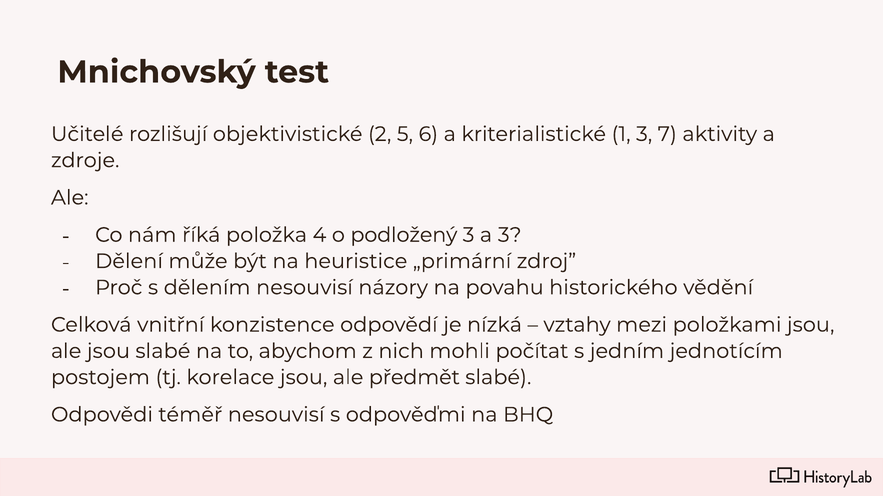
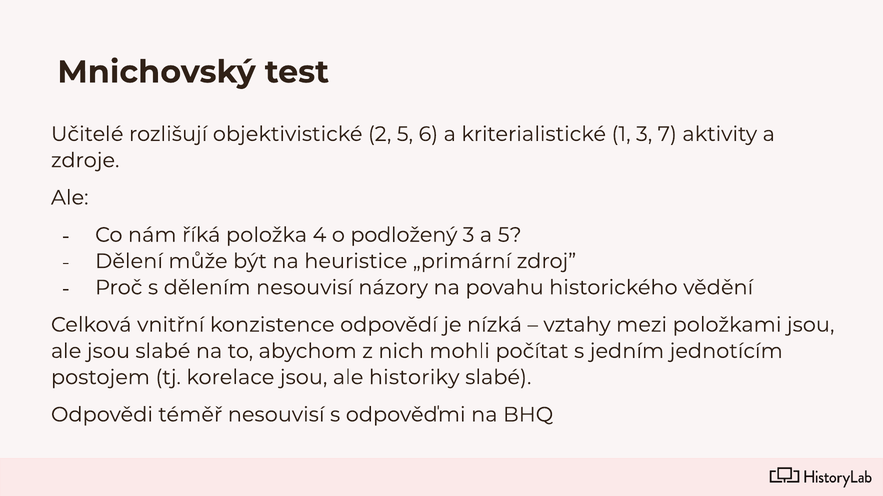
a 3: 3 -> 5 (510, 235)
předmět: předmět -> historiky (414, 378)
